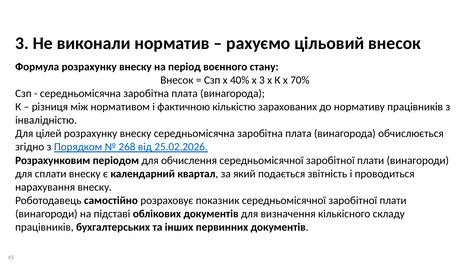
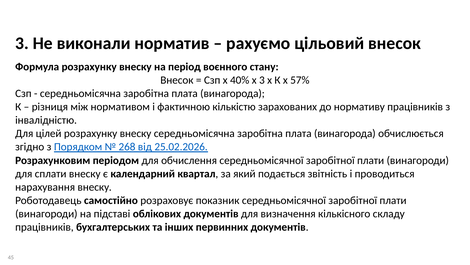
70%: 70% -> 57% (300, 80)
